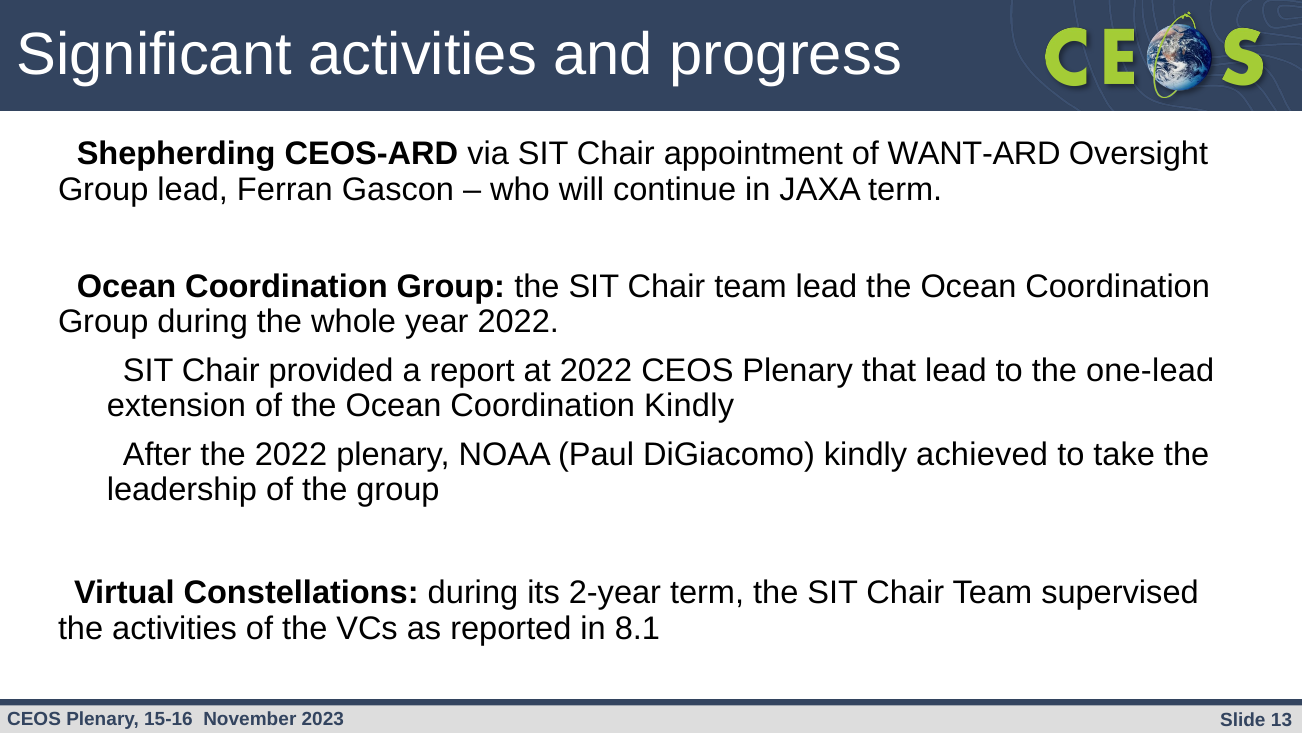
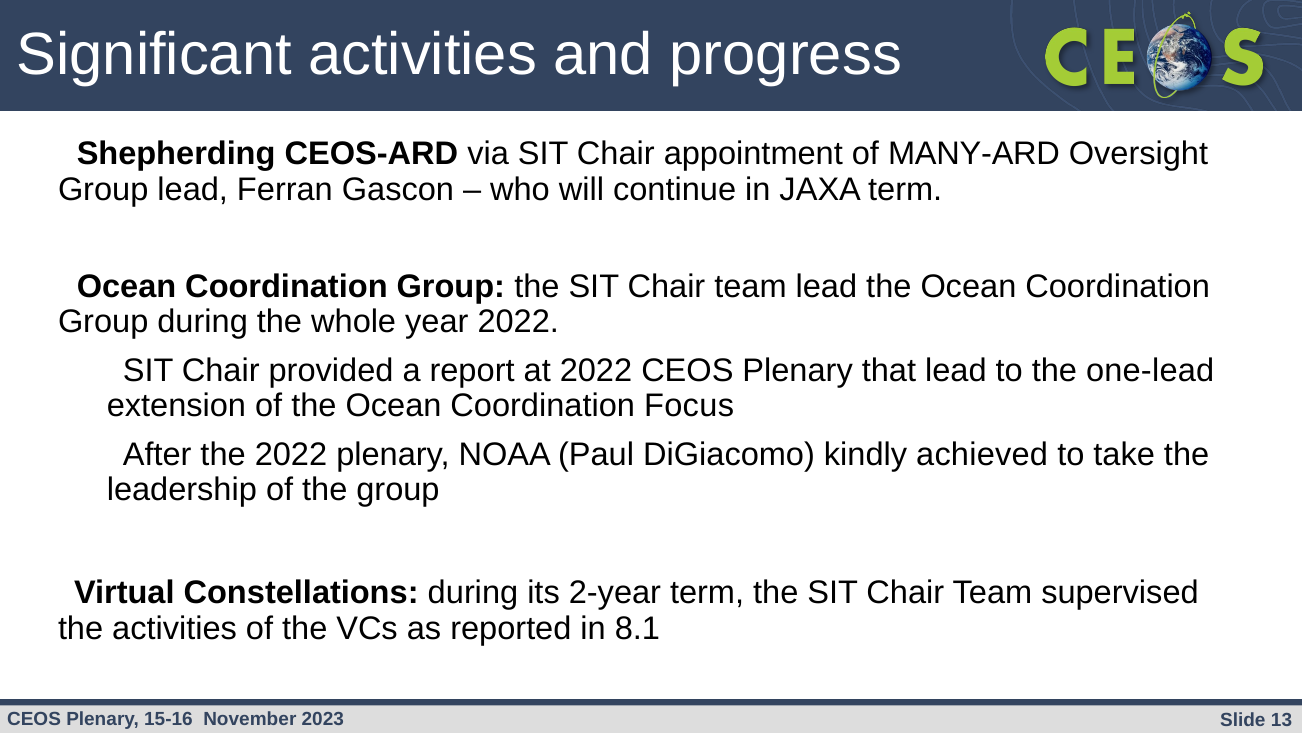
WANT-ARD: WANT-ARD -> MANY-ARD (974, 154)
Coordination Kindly: Kindly -> Focus (689, 405)
